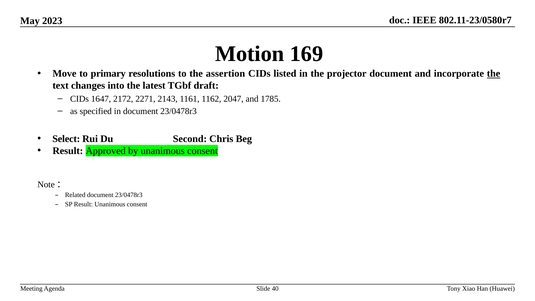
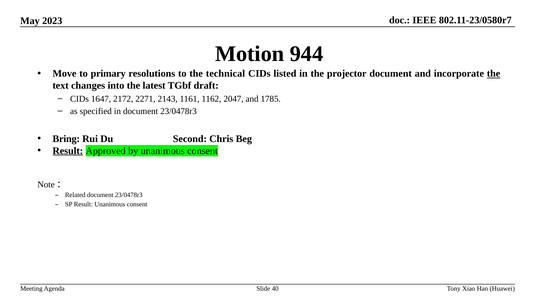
169: 169 -> 944 (307, 54)
assertion: assertion -> technical (225, 74)
Select: Select -> Bring (66, 139)
Result underline: none -> present (68, 151)
